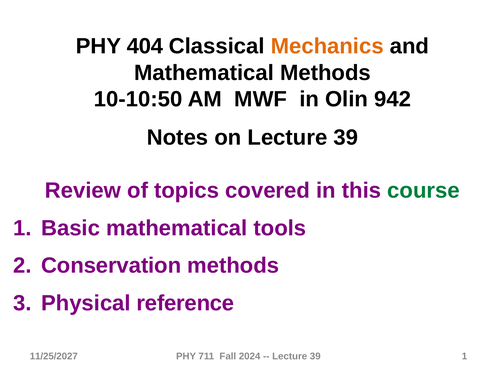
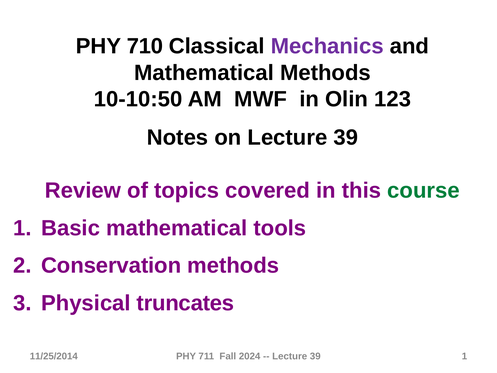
404: 404 -> 710 (145, 46)
Mechanics colour: orange -> purple (327, 46)
942: 942 -> 123 (393, 99)
reference: reference -> truncates (185, 303)
11/25/2027: 11/25/2027 -> 11/25/2014 (54, 356)
